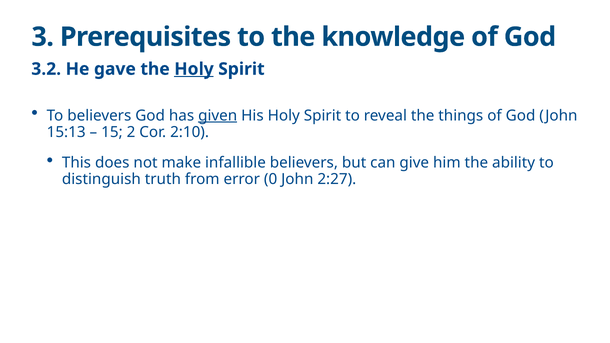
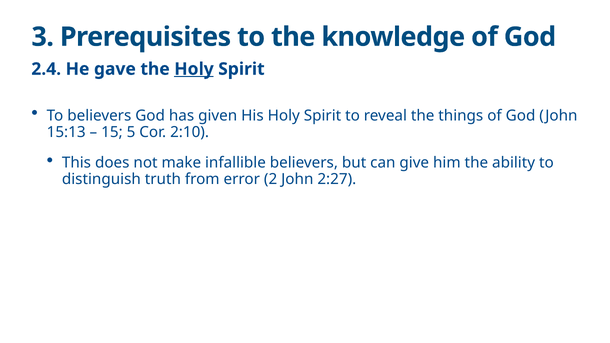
3.2: 3.2 -> 2.4 (46, 69)
given underline: present -> none (218, 116)
2: 2 -> 5 (131, 132)
0: 0 -> 2 (271, 179)
